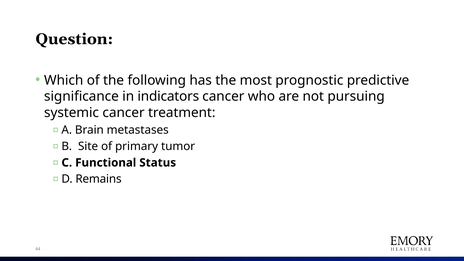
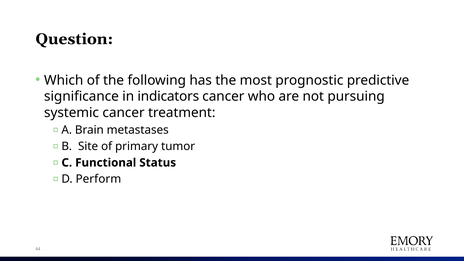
Remains: Remains -> Perform (98, 179)
